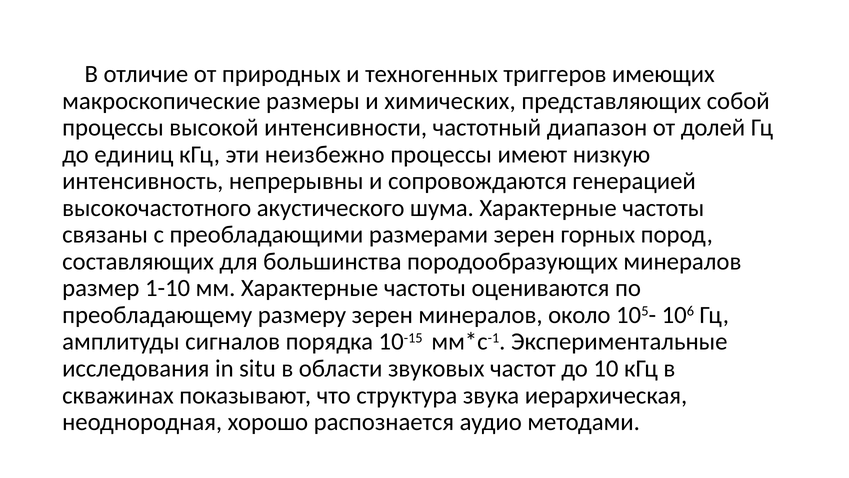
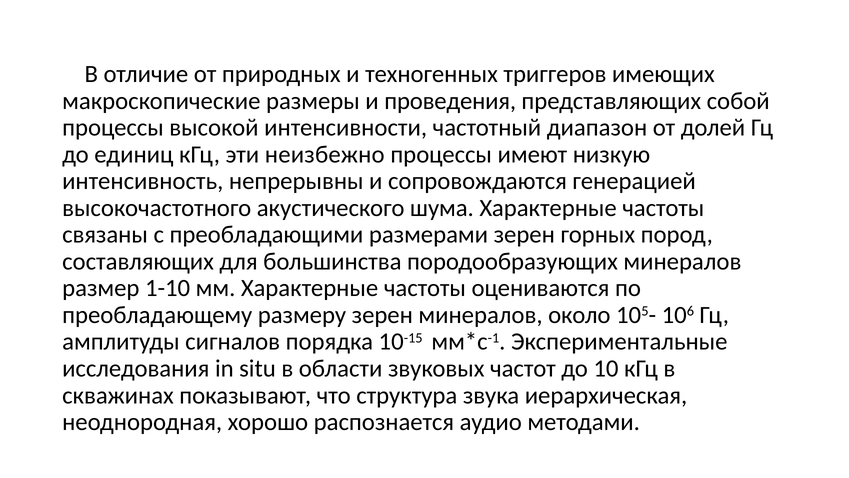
химических: химических -> проведения (450, 101)
